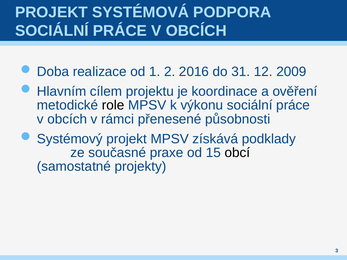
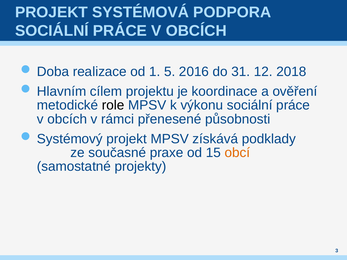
2: 2 -> 5 (170, 72)
2009: 2009 -> 2018 (291, 72)
obcí colour: black -> orange (237, 153)
